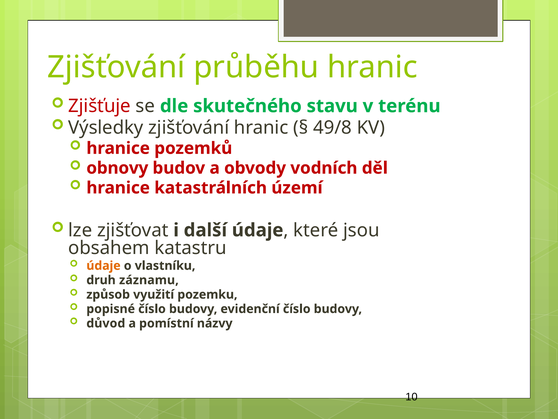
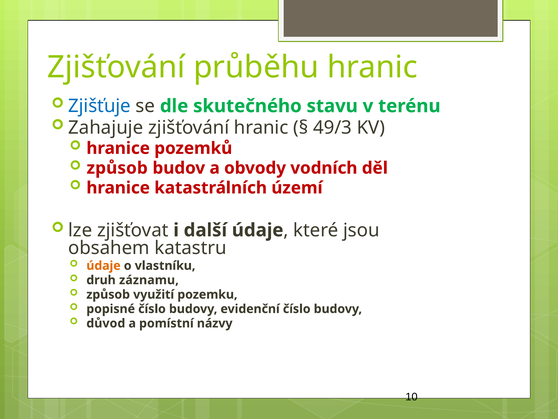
Zjišťuje colour: red -> blue (100, 106)
Výsledky: Výsledky -> Zahajuje (106, 127)
49/8: 49/8 -> 49/3 (333, 127)
obnovy: obnovy -> způsob (117, 168)
